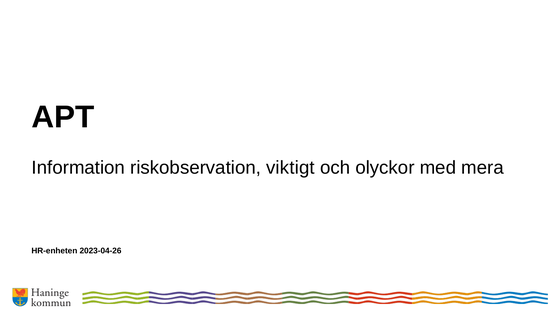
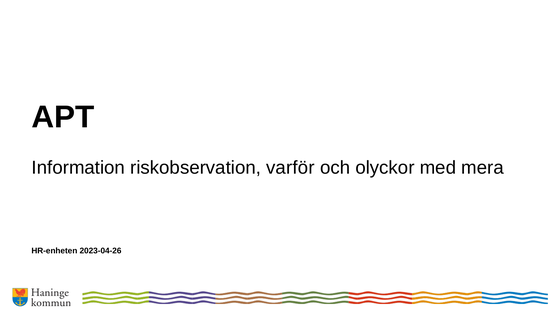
viktigt: viktigt -> varför (290, 168)
